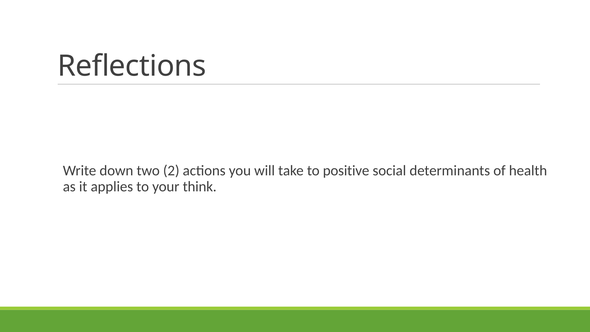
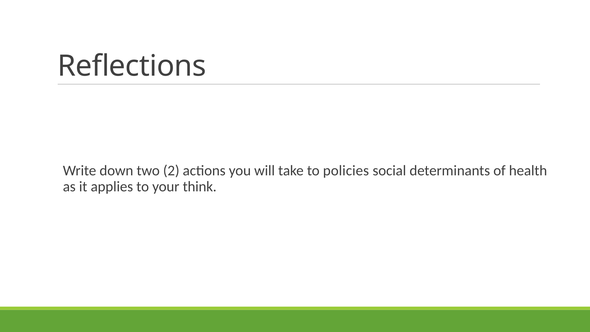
positive: positive -> policies (346, 170)
